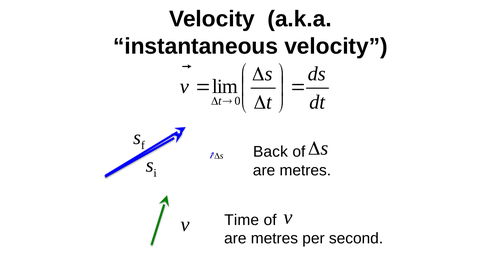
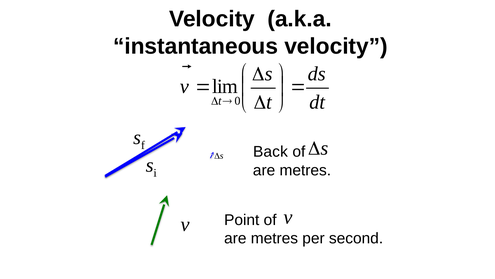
Time: Time -> Point (242, 219)
